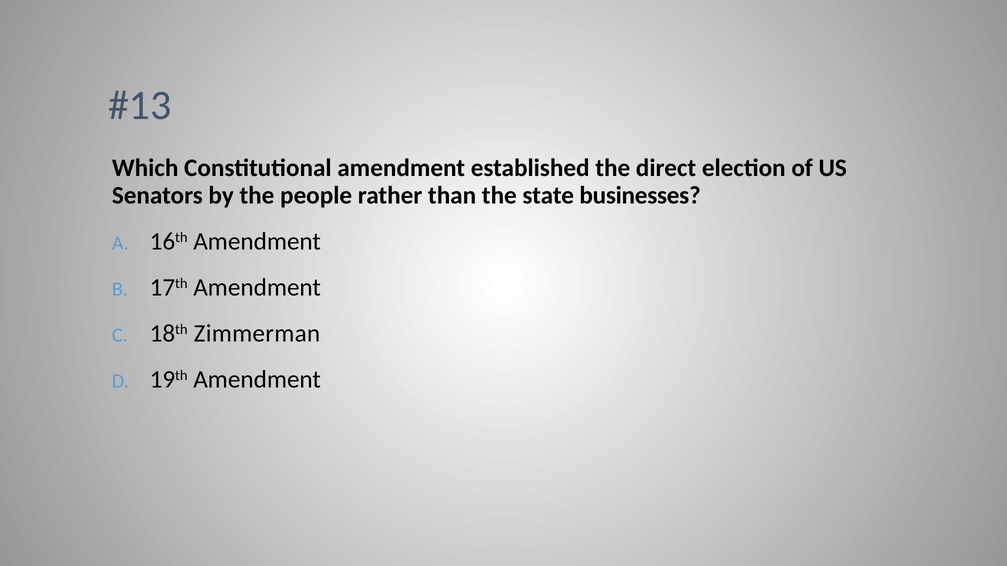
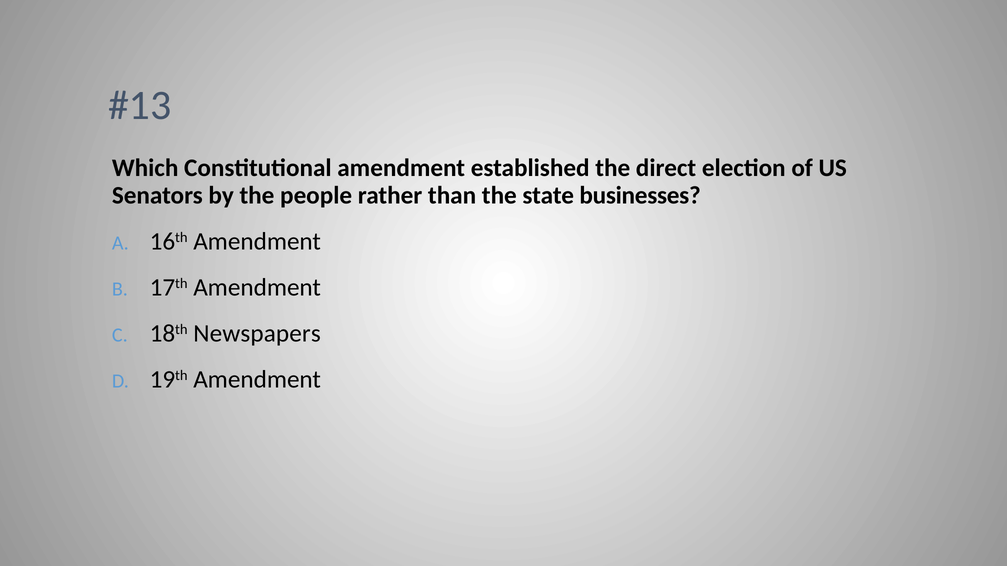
Zimmerman: Zimmerman -> Newspapers (257, 334)
